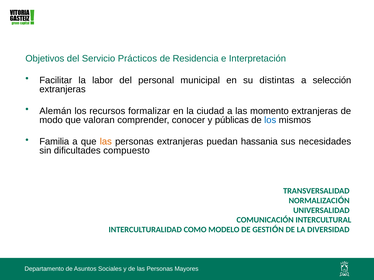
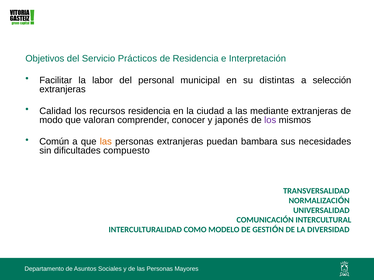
Alemán: Alemán -> Calidad (55, 111)
recursos formalizar: formalizar -> residencia (149, 111)
momento: momento -> mediante (269, 111)
públicas: públicas -> japonés (232, 120)
los colour: blue -> purple (270, 120)
Familia: Familia -> Común (54, 142)
hassania: hassania -> bambara (259, 142)
